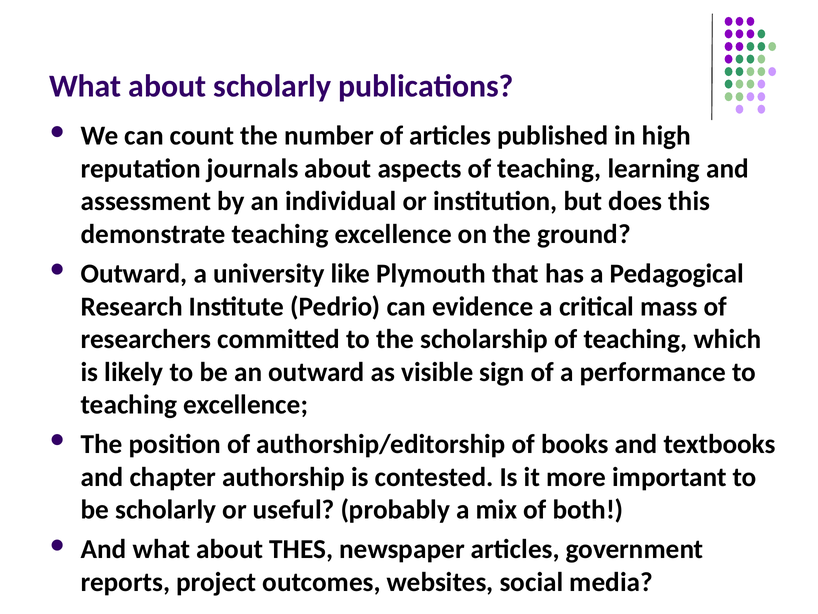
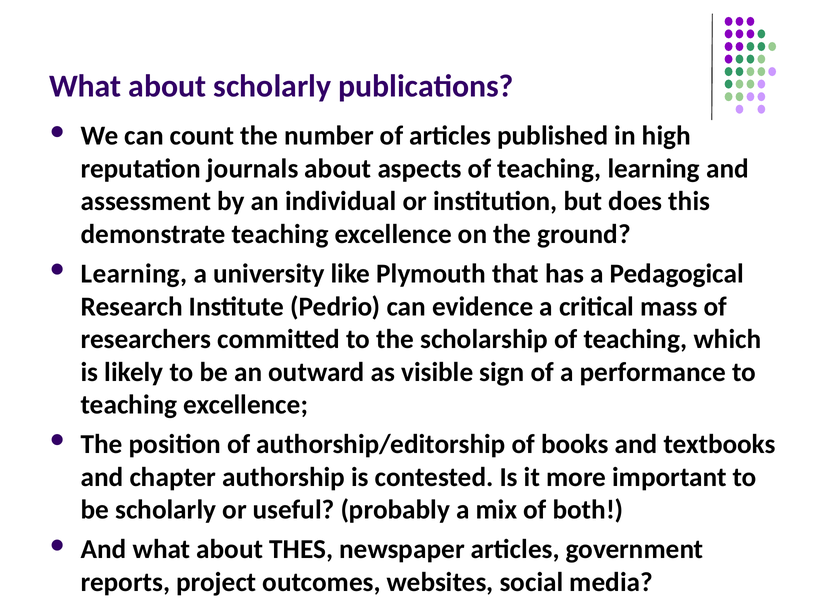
Outward: Outward -> Learning (134, 274)
